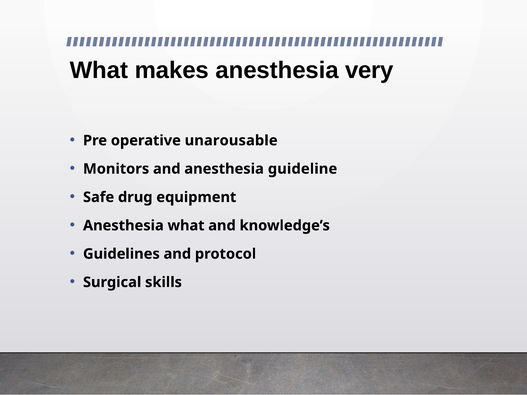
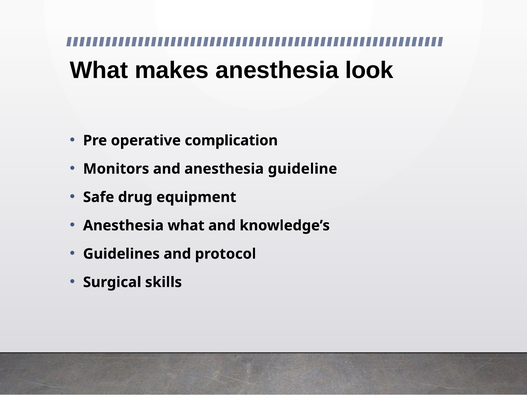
very: very -> look (369, 70)
unarousable: unarousable -> complication (231, 141)
